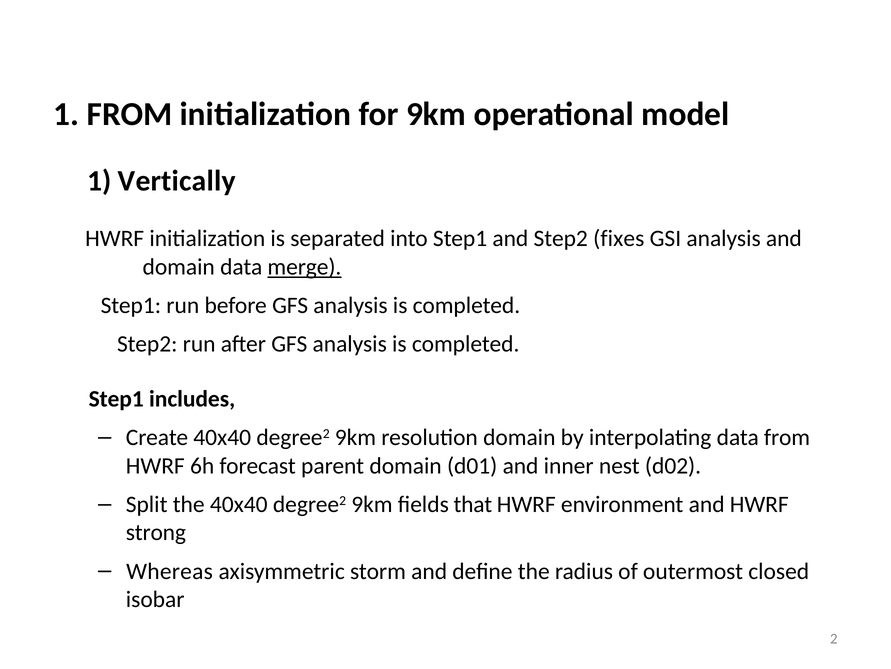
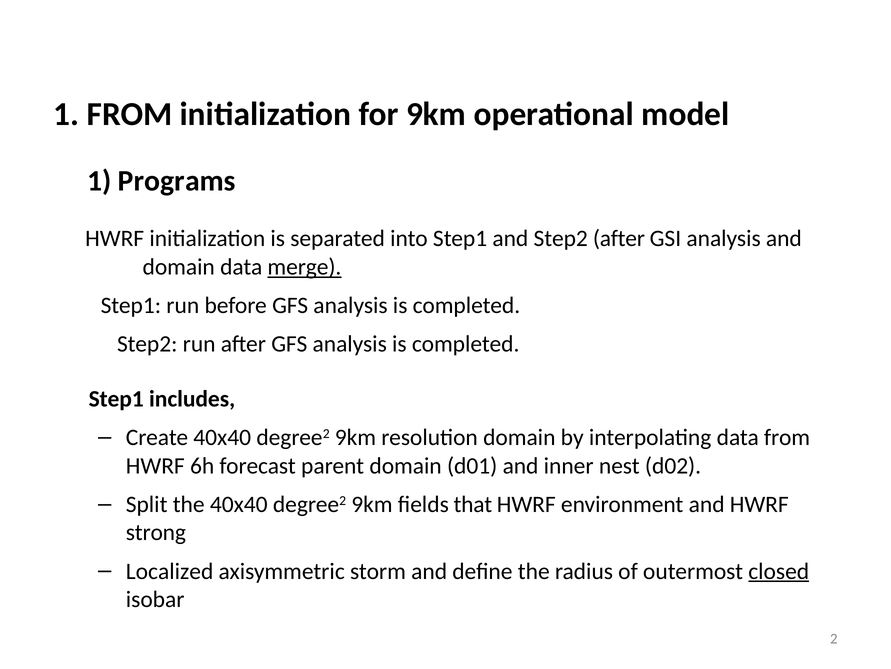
Vertically: Vertically -> Programs (177, 181)
Step2 fixes: fixes -> after (619, 238)
Whereas: Whereas -> Localized (170, 571)
closed underline: none -> present (779, 571)
